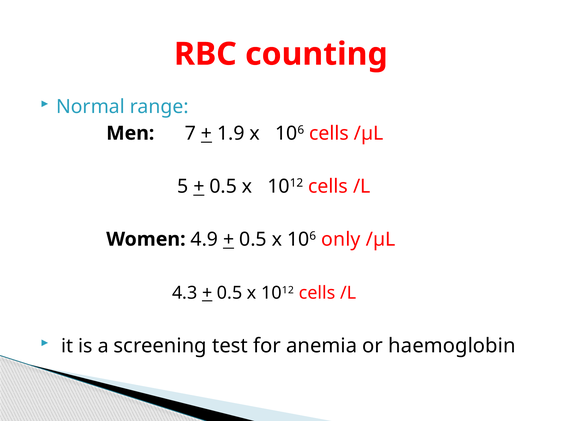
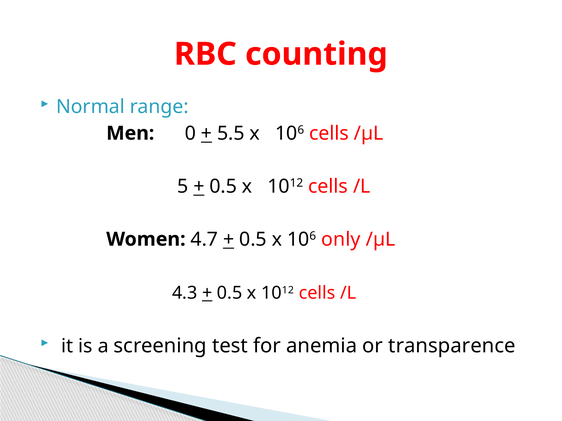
7: 7 -> 0 (190, 133)
1.9: 1.9 -> 5.5 (231, 133)
4.9: 4.9 -> 4.7 (204, 240)
haemoglobin: haemoglobin -> transparence (452, 346)
